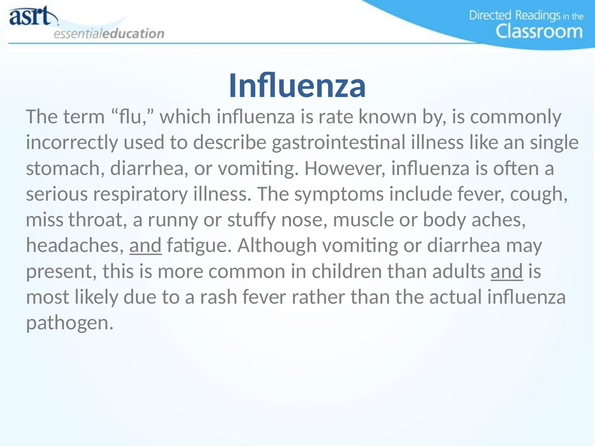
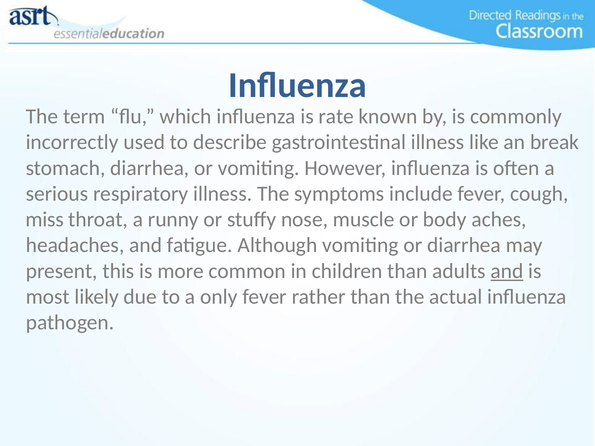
single: single -> break (554, 142)
and underline: present -> none (146, 245)
rash: rash -> only (219, 297)
